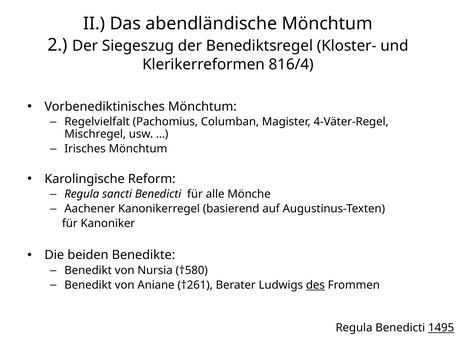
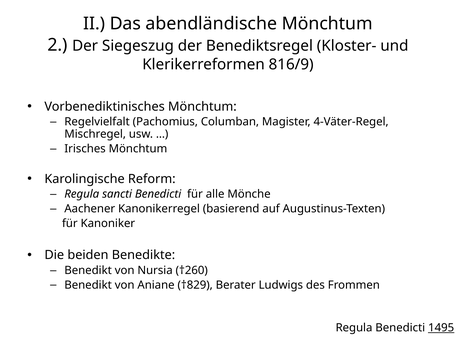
816/4: 816/4 -> 816/9 (291, 65)
†580: †580 -> †260 (192, 270)
†261: †261 -> †829 (195, 285)
des underline: present -> none (315, 285)
